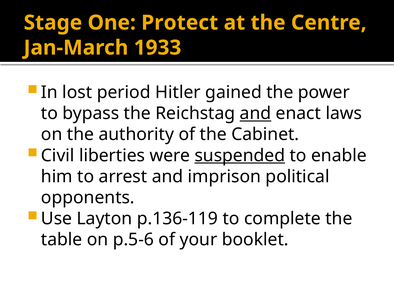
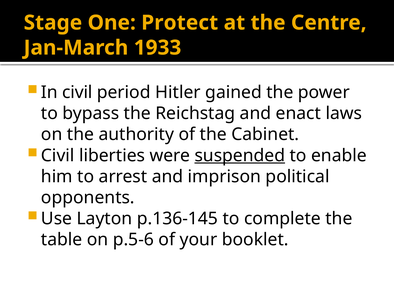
In lost: lost -> civil (77, 92)
and underline: present -> none (255, 113)
p.136-119: p.136-119 -> p.136-145 (177, 218)
